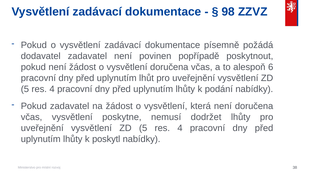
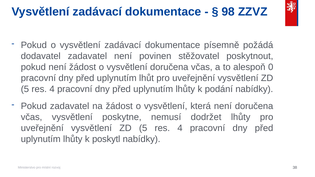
popřípadě: popřípadě -> stěžovatel (199, 56)
6: 6 -> 0 (271, 67)
